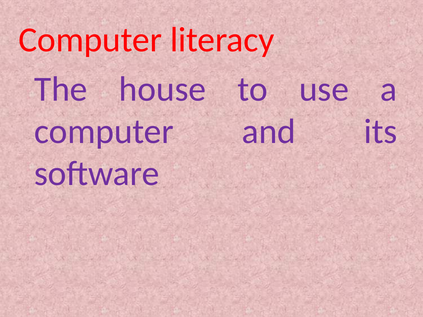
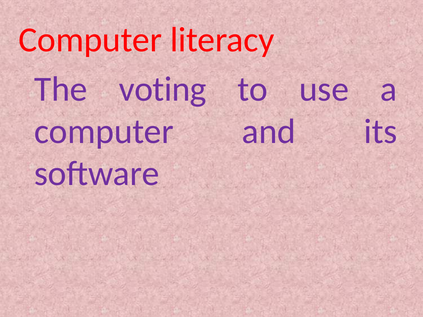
house: house -> voting (163, 89)
